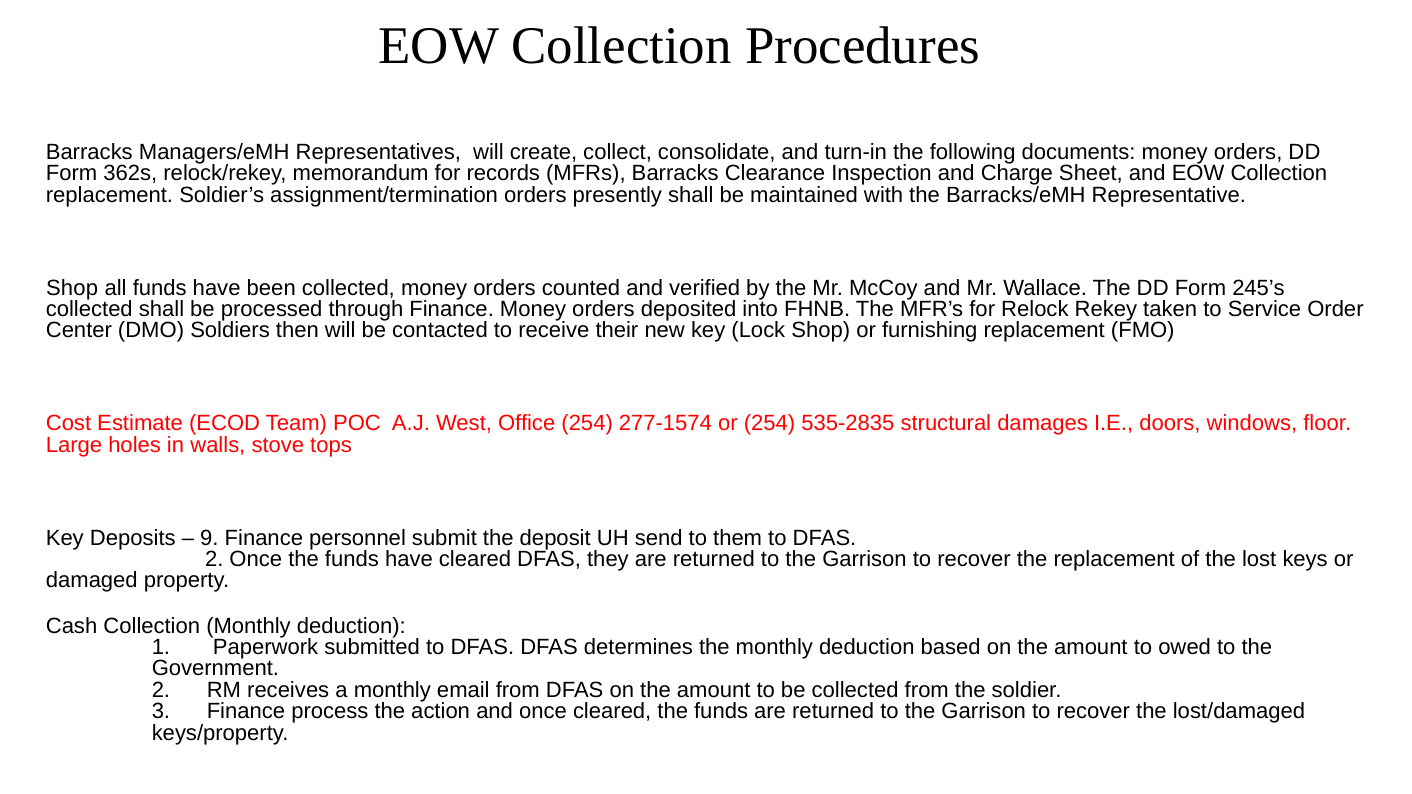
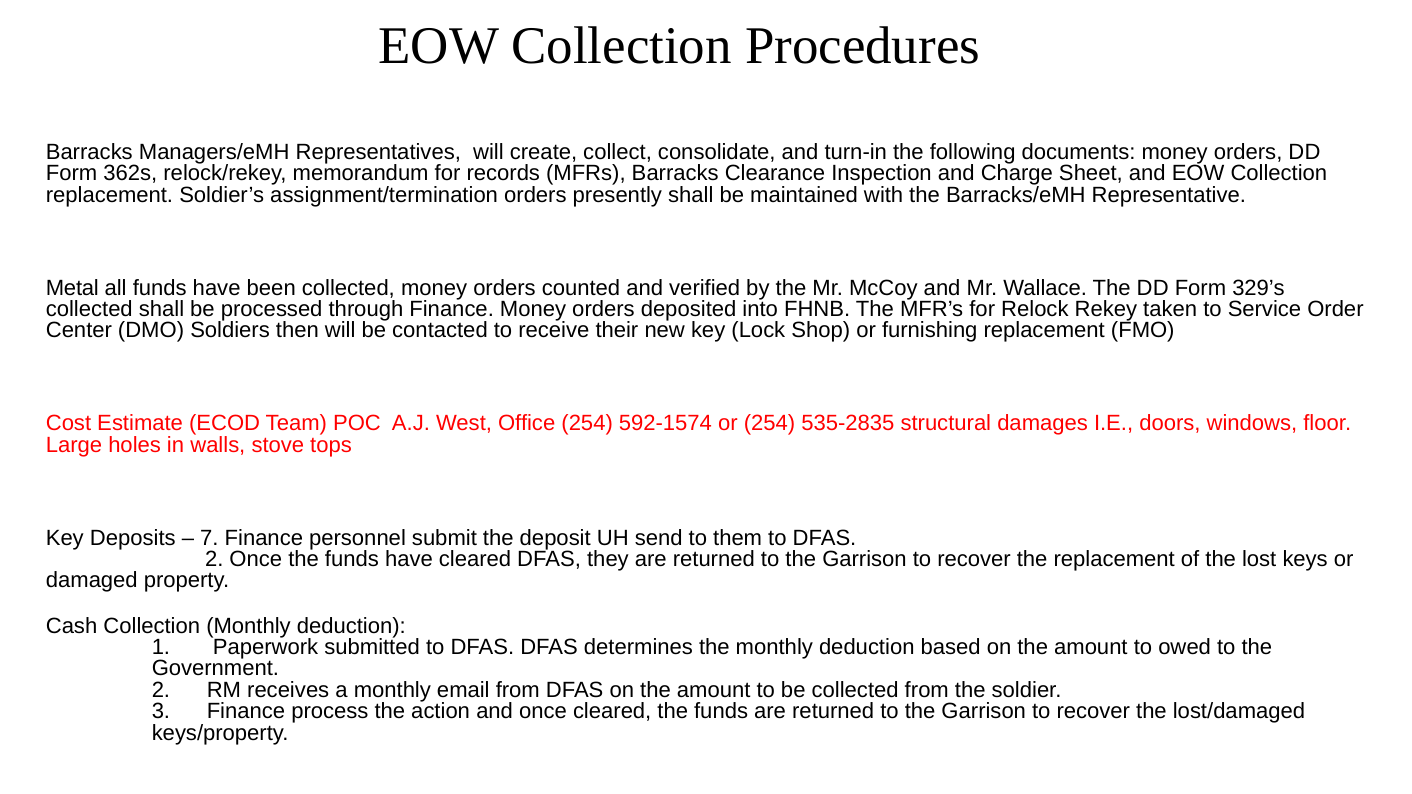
Shop: Shop -> Metal (72, 288)
245’s: 245’s -> 329’s (1258, 288)
277-1574: 277-1574 -> 592-1574 (665, 424)
9: 9 -> 7 (209, 538)
